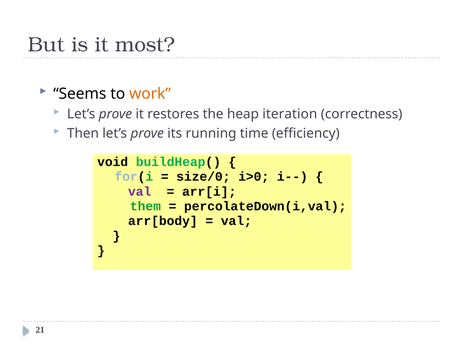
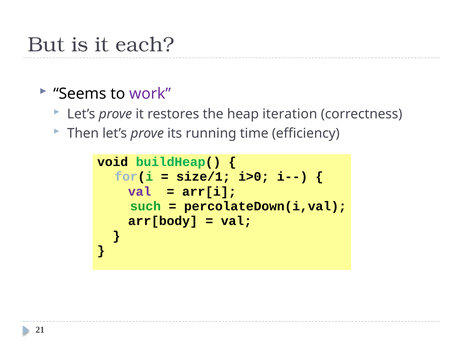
most: most -> each (145, 45)
work colour: orange -> purple (150, 94)
size/0: size/0 -> size/1 (203, 177)
them: them -> such (145, 206)
